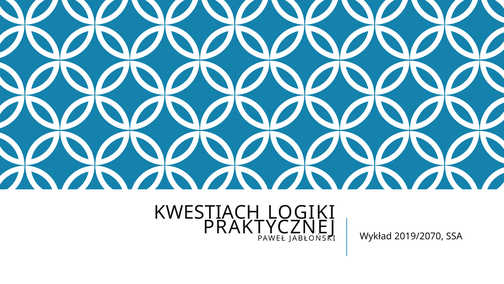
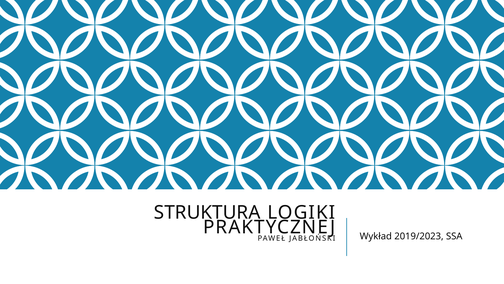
KWESTIACH: KWESTIACH -> STRUKTURA (207, 212)
2019/2070: 2019/2070 -> 2019/2023 (419, 236)
